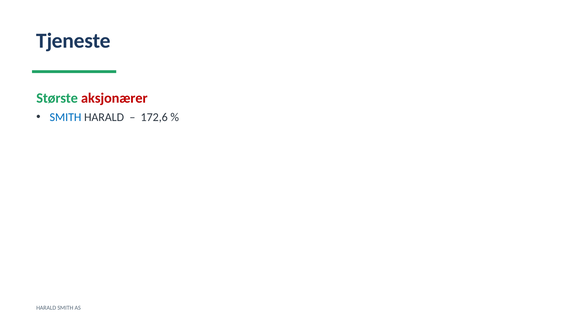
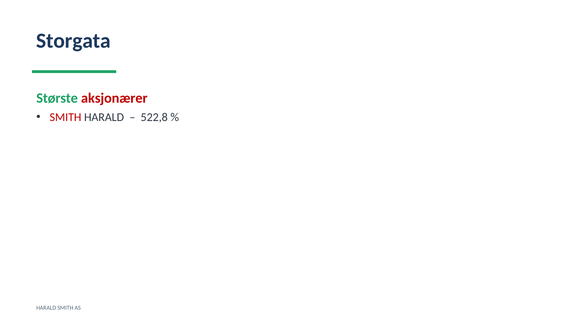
Tjeneste: Tjeneste -> Storgata (73, 41)
SMITH colour: blue -> red (66, 117)
172,6: 172,6 -> 522,8 (154, 117)
